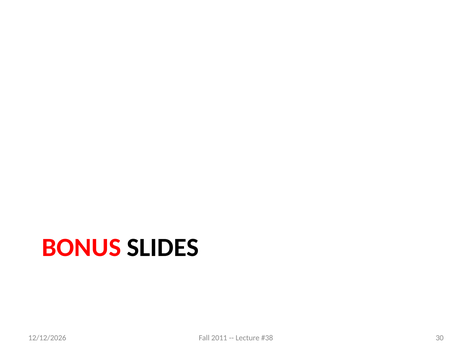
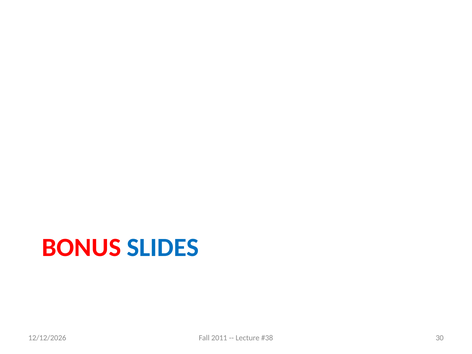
SLIDES colour: black -> blue (163, 247)
